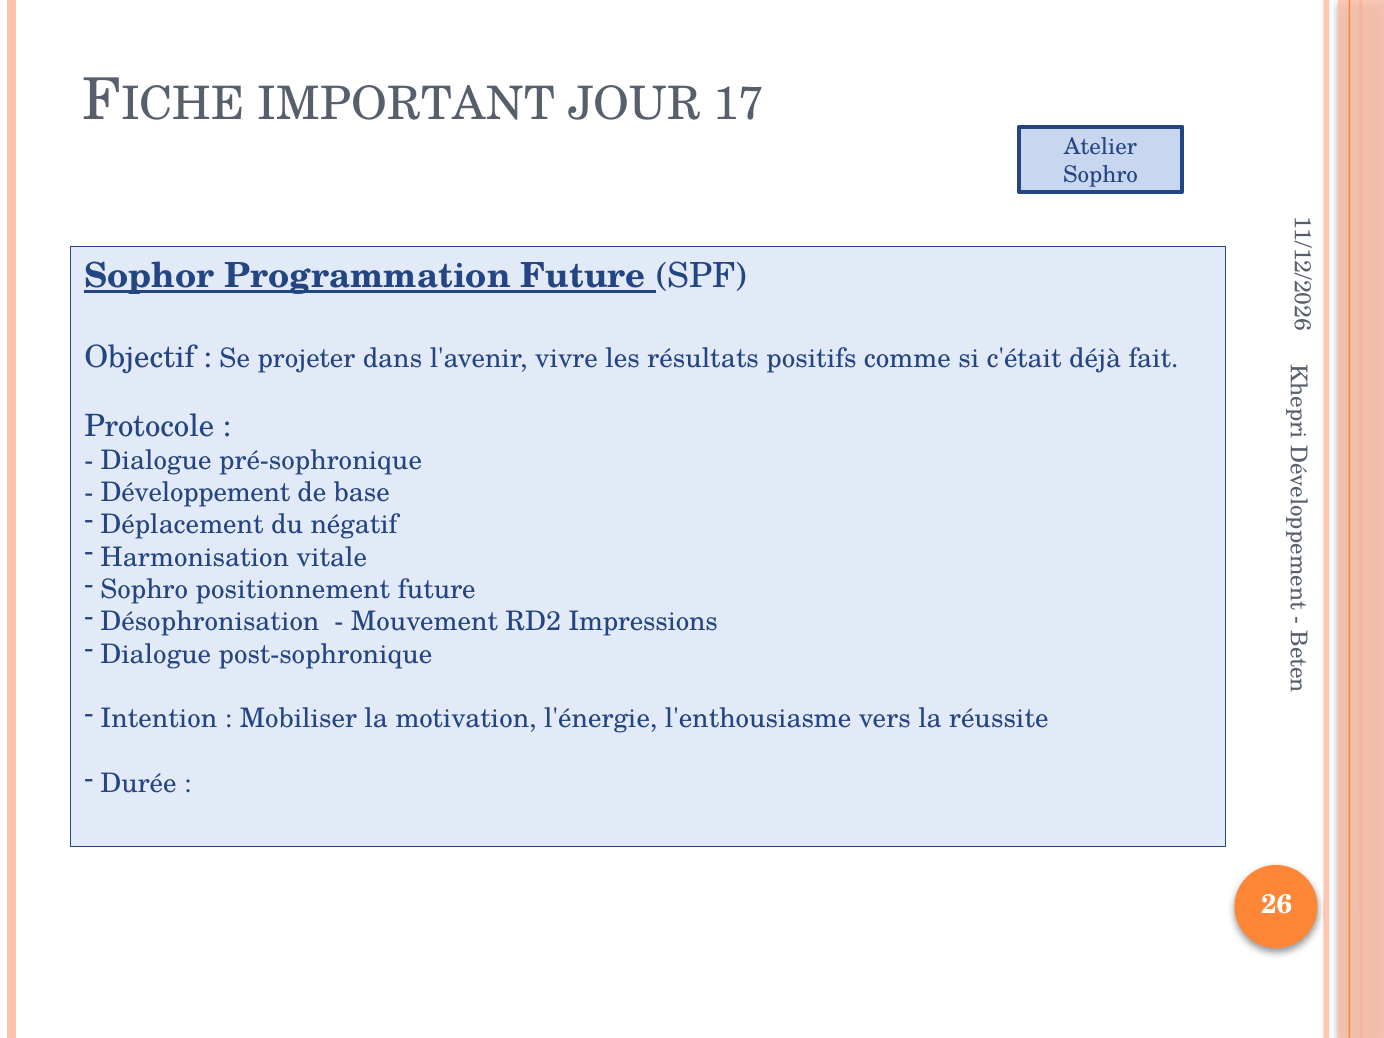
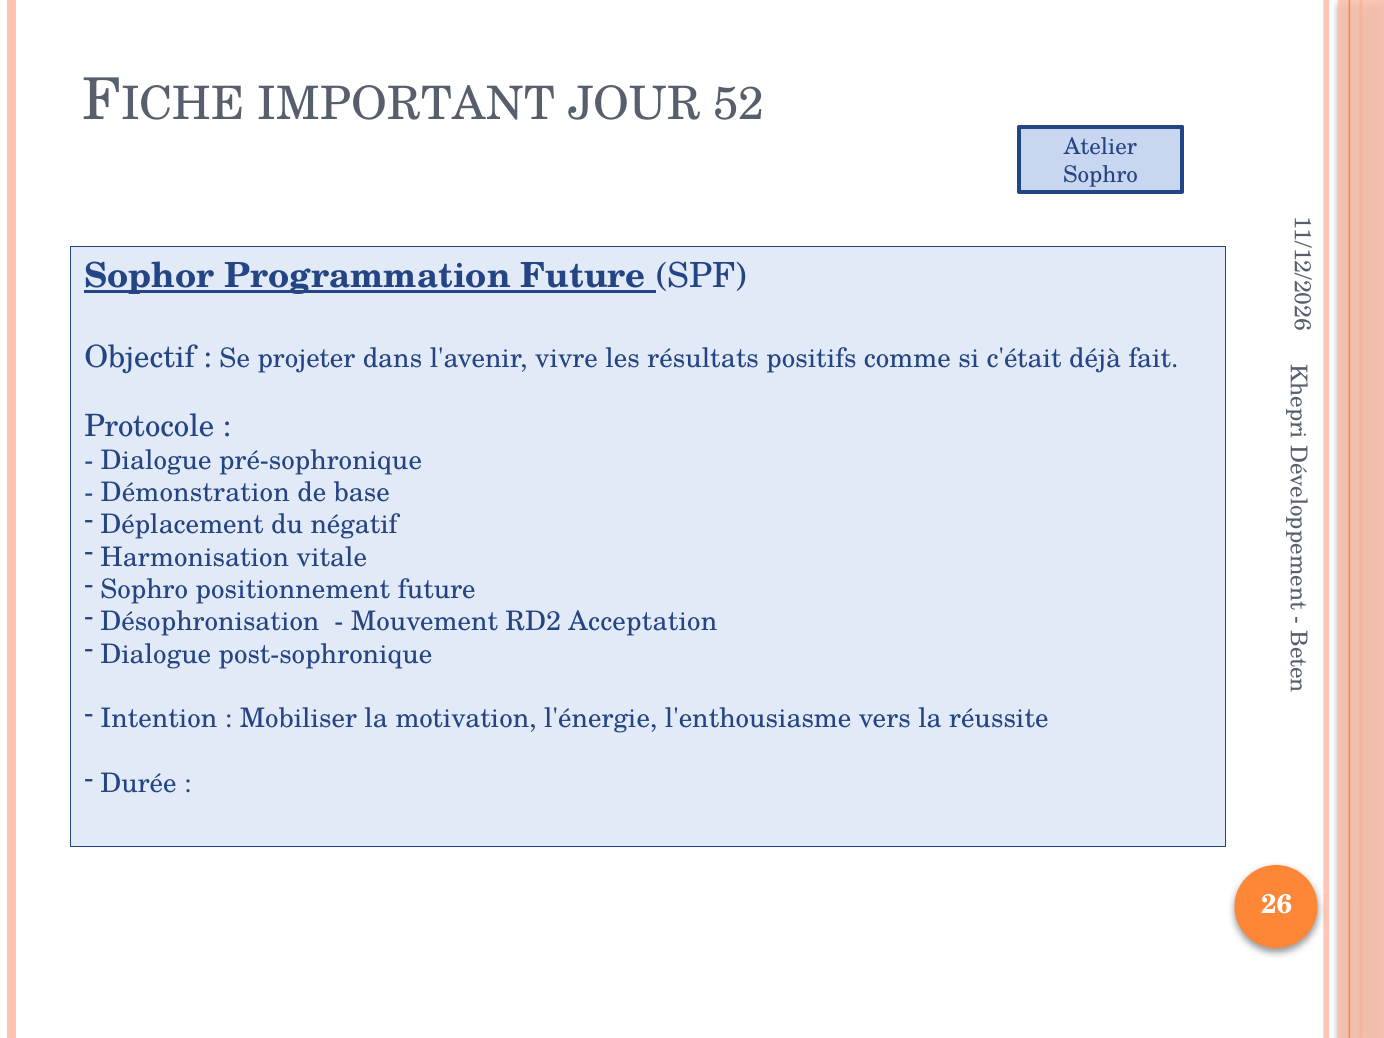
17: 17 -> 52 (739, 104)
Développement: Développement -> Démonstration (195, 493)
Impressions: Impressions -> Acceptation (643, 622)
